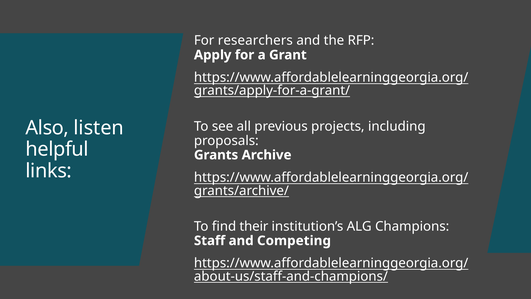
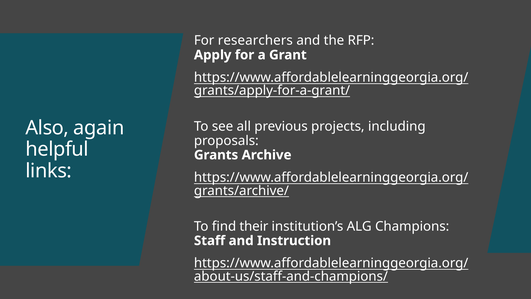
listen: listen -> again (99, 128)
Competing: Competing -> Instruction (294, 240)
